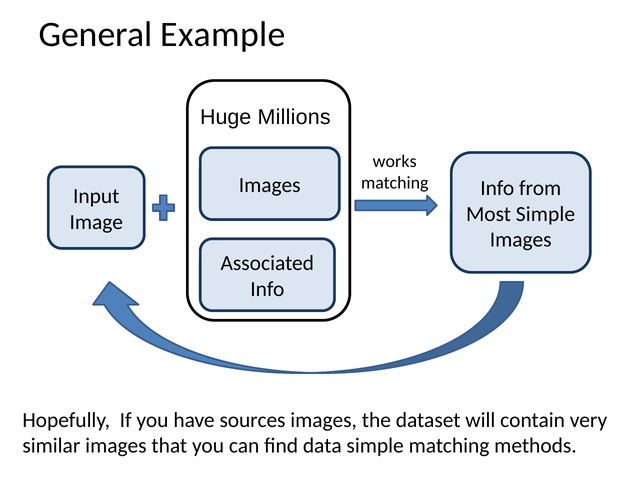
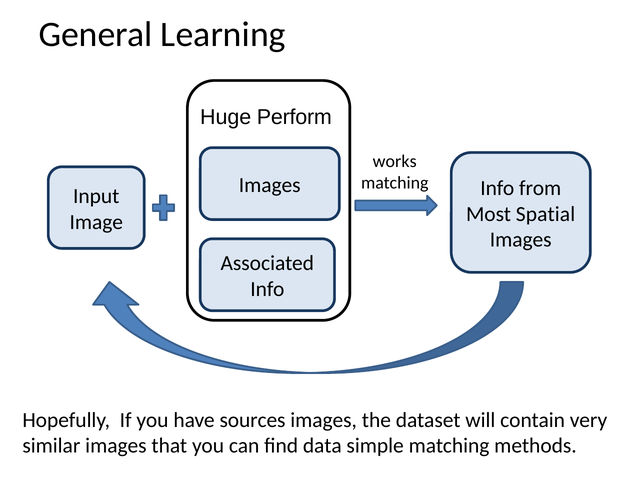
Example: Example -> Learning (223, 35)
Millions: Millions -> Perform (294, 117)
Most Simple: Simple -> Spatial (545, 214)
